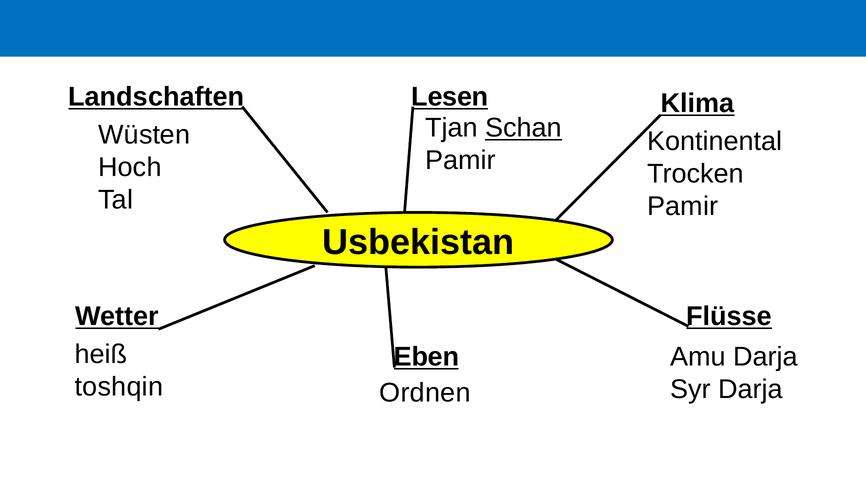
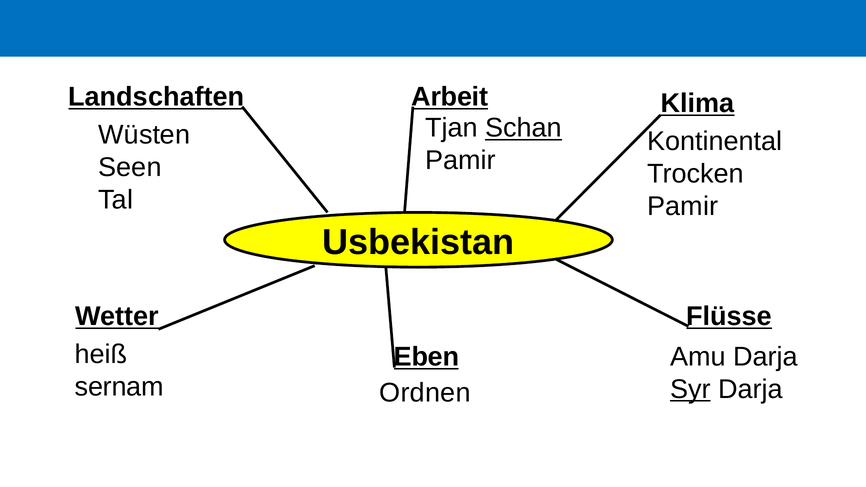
Lesen: Lesen -> Arbeit (450, 97)
Hoch: Hoch -> Seen (130, 167)
toshqin: toshqin -> sernam (119, 387)
Syr underline: none -> present (690, 389)
